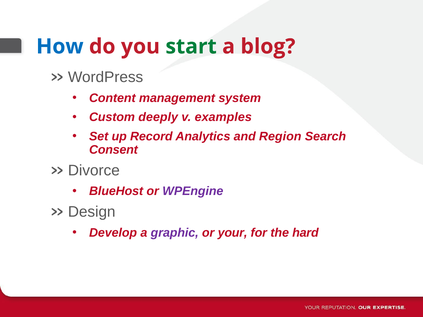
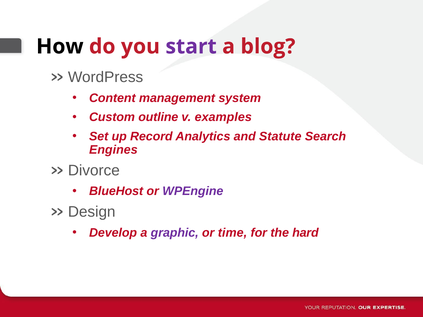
How colour: blue -> black (60, 47)
start colour: green -> purple (191, 47)
deeply: deeply -> outline (158, 117)
Region: Region -> Statute (280, 136)
Consent: Consent -> Engines (113, 150)
your: your -> time (232, 233)
